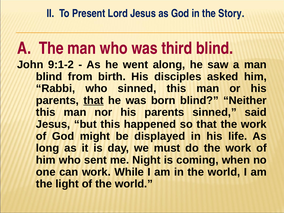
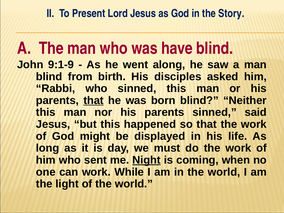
third: third -> have (177, 48)
9:1-2: 9:1-2 -> 9:1-9 (61, 65)
Night underline: none -> present (146, 160)
